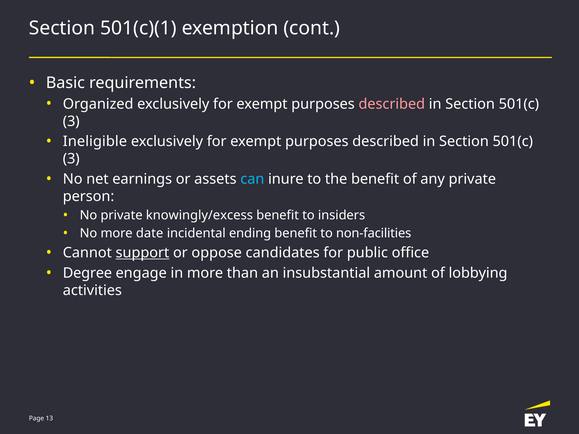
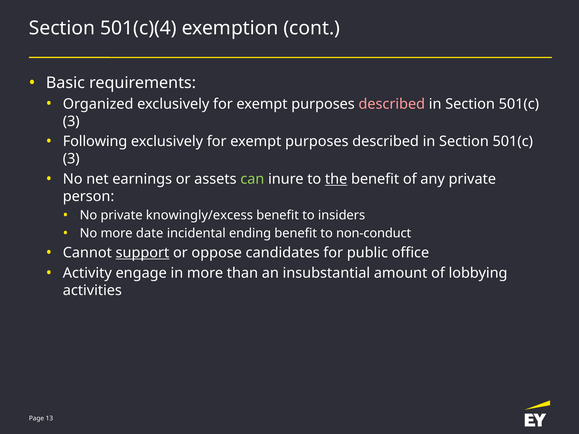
501(c)(1: 501(c)(1 -> 501(c)(4 (138, 28)
Ineligible: Ineligible -> Following (95, 142)
can colour: light blue -> light green (252, 179)
the underline: none -> present (336, 179)
non-facilities: non-facilities -> non-conduct (374, 233)
Degree: Degree -> Activity (87, 273)
